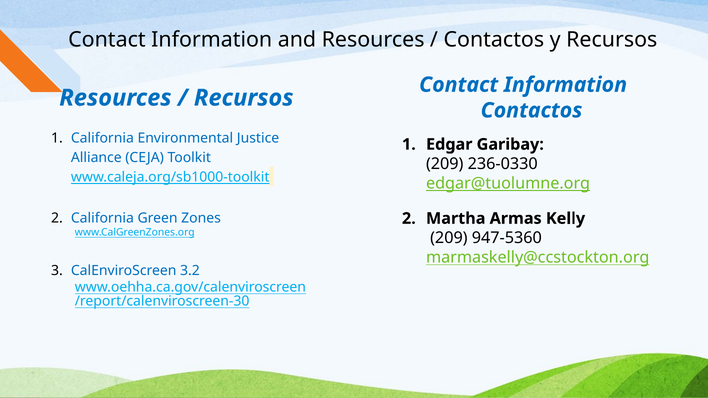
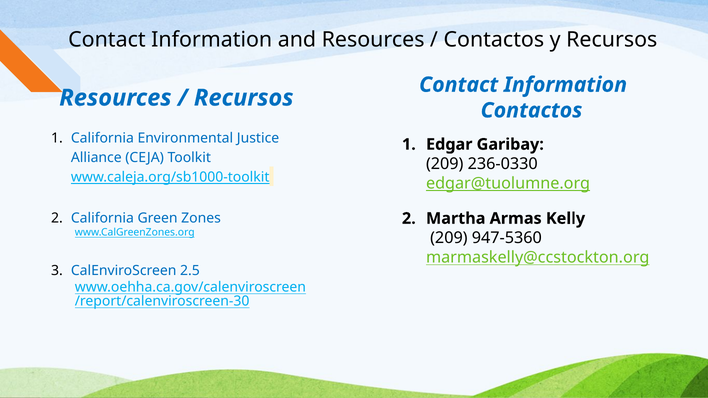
3.2: 3.2 -> 2.5 (190, 271)
